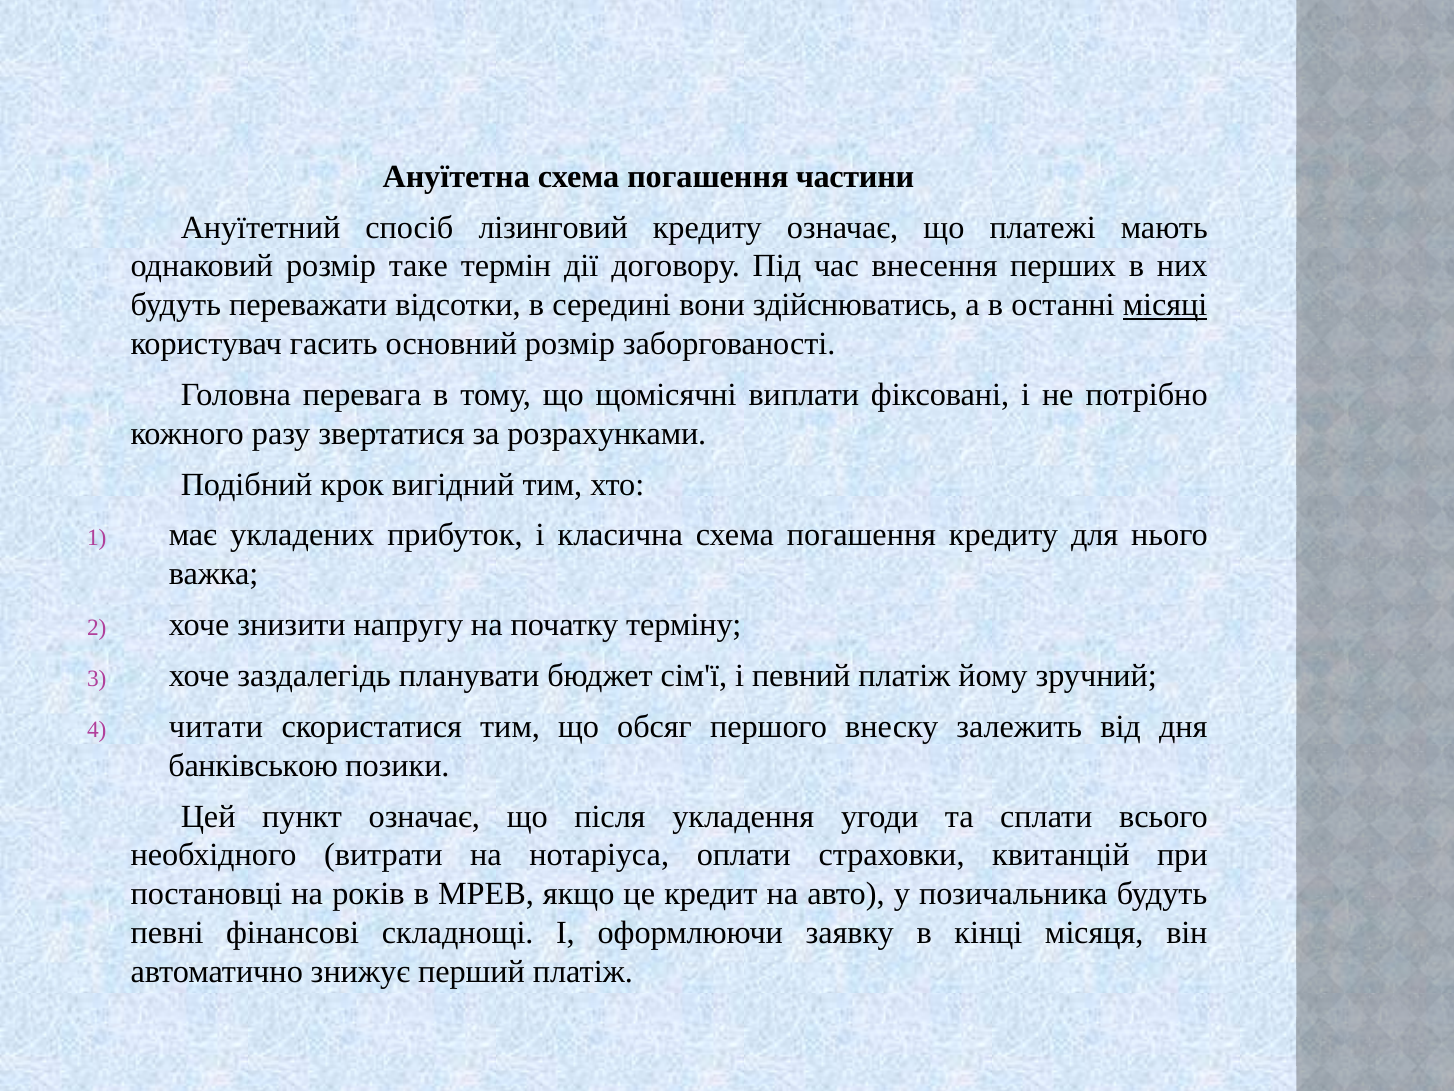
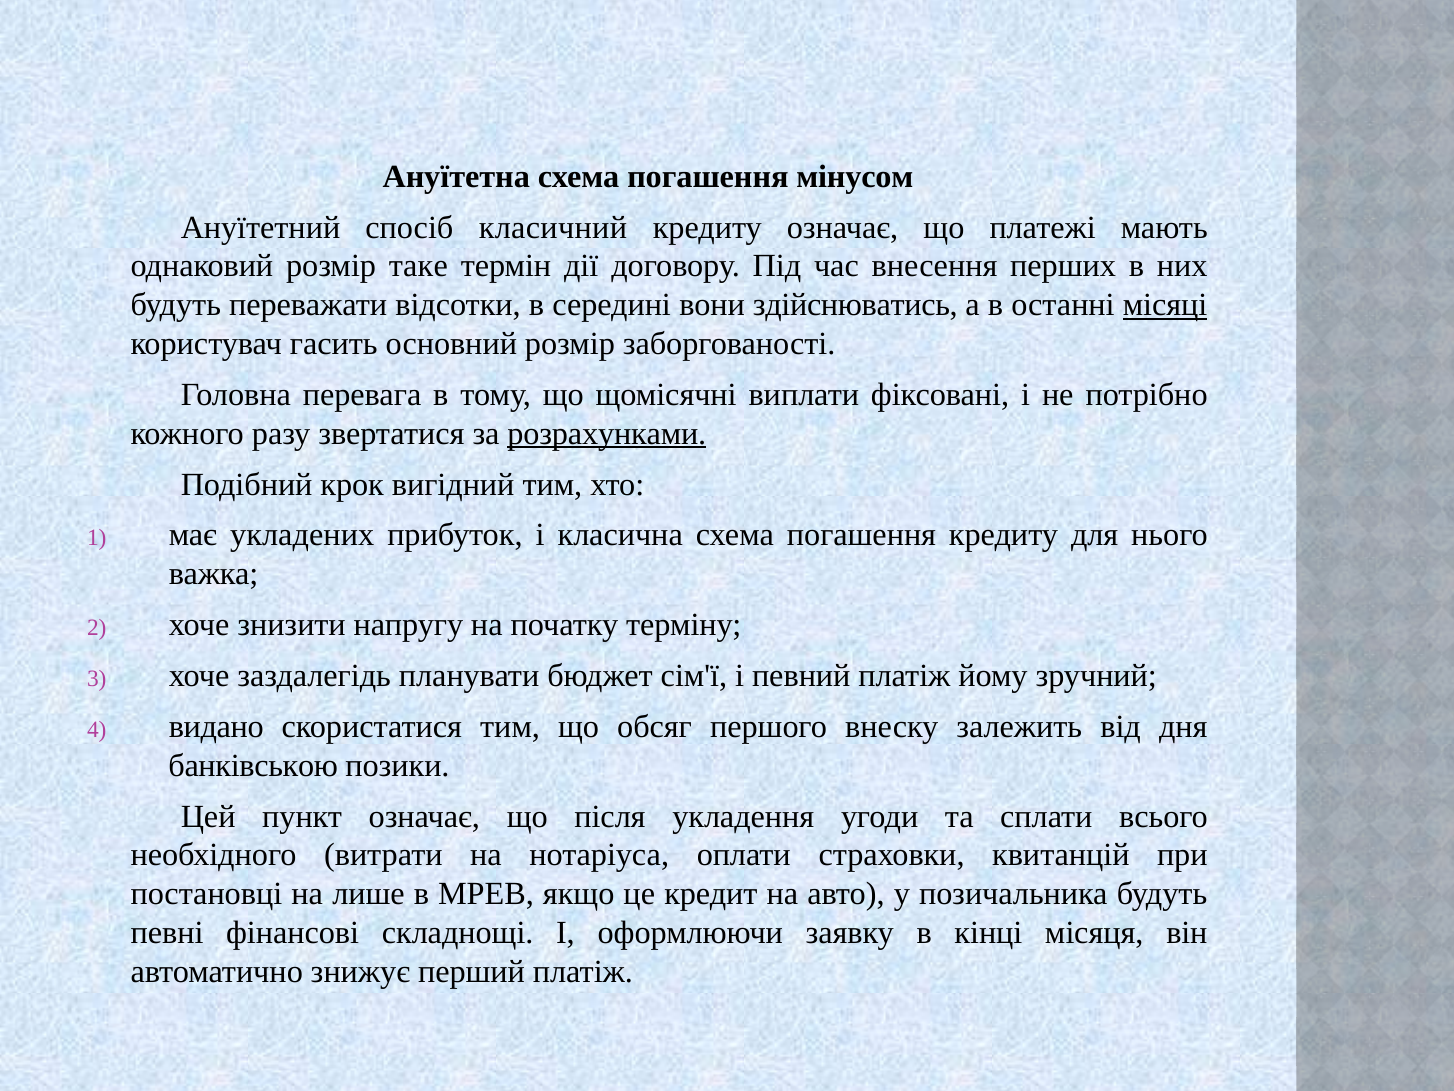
частини: частини -> мінусом (855, 176)
лізинговий: лізинговий -> класичний (553, 227)
розрахунками underline: none -> present (607, 433)
читати: читати -> видано (216, 726)
років: років -> лише (368, 894)
